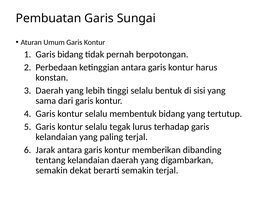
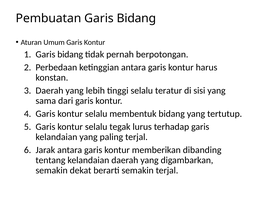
Pembuatan Garis Sungai: Sungai -> Bidang (136, 18)
bentuk: bentuk -> teratur (169, 91)
